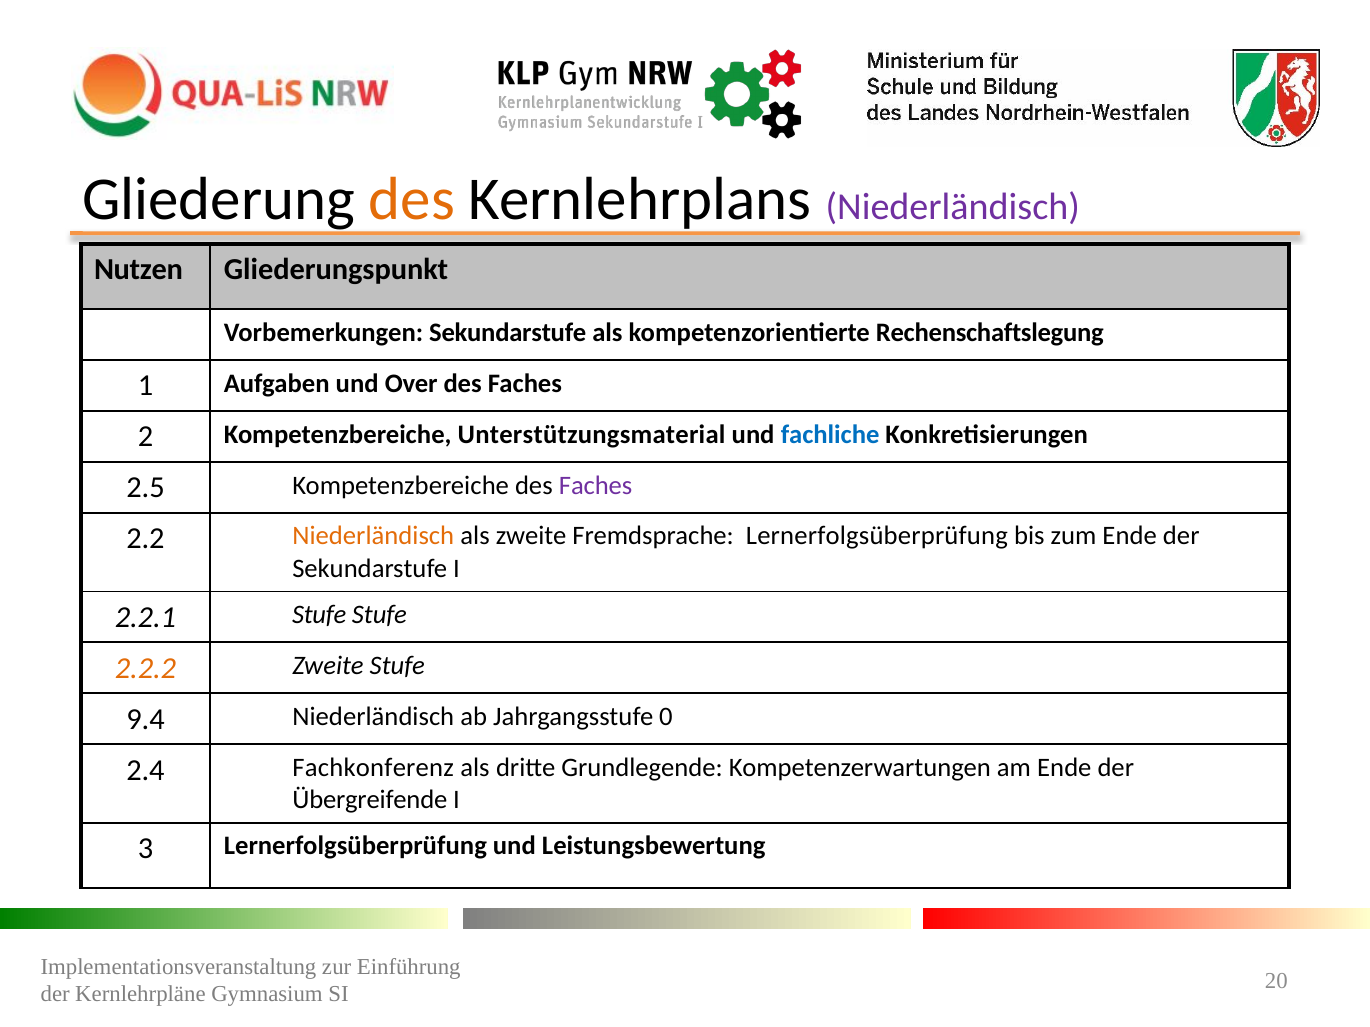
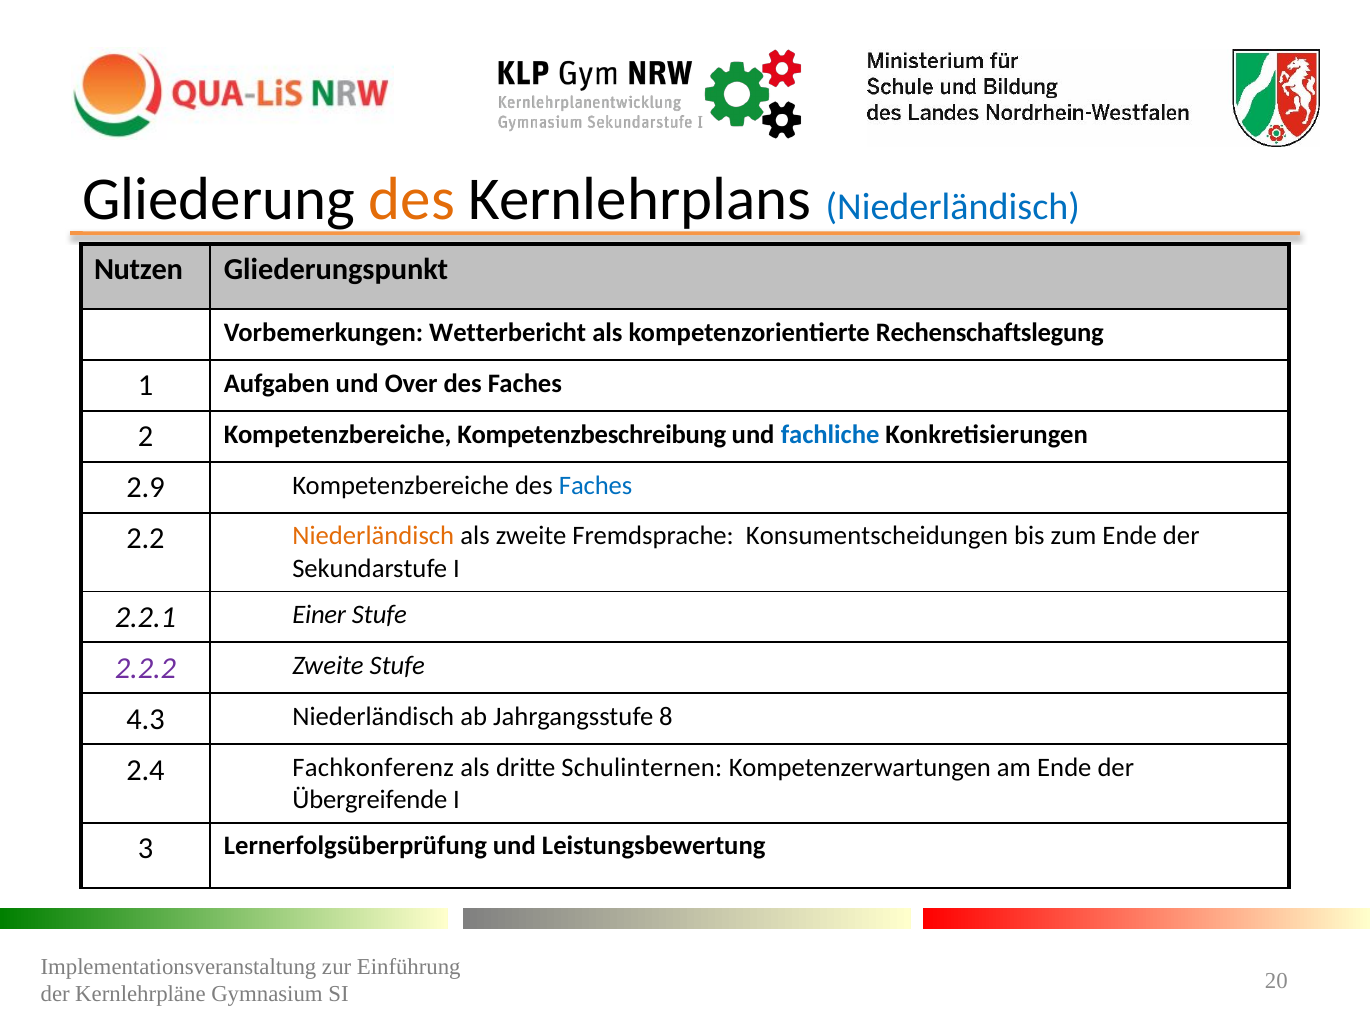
Niederländisch colour: purple -> blue (953, 207)
Vorbemerkungen Sekundarstufe: Sekundarstufe -> Wetterbericht (508, 333)
Unterstützungsmaterial: Unterstützungsmaterial -> Kompetenzbeschreibung (592, 435)
2.5: 2.5 -> 2.9 (146, 488)
Faches colour: purple -> blue (596, 485)
Fremdsprache Lernerfolgsüberprüfung: Lernerfolgsüberprüfung -> Konsumentscheidungen (877, 536)
2.2.1 Stufe: Stufe -> Einer (319, 615)
2.2.2 colour: orange -> purple (145, 668)
9.4: 9.4 -> 4.3 (146, 719)
0: 0 -> 8 (666, 717)
Grundlegende: Grundlegende -> Schulinternen (642, 768)
